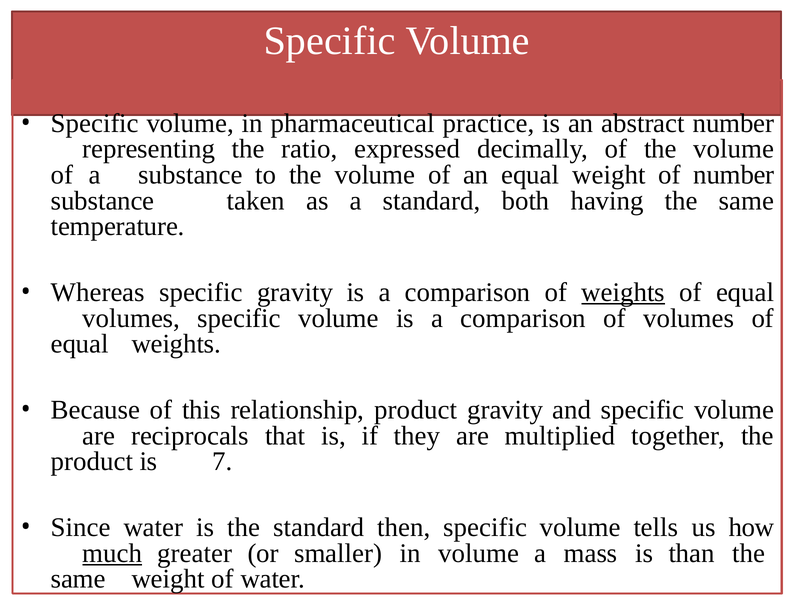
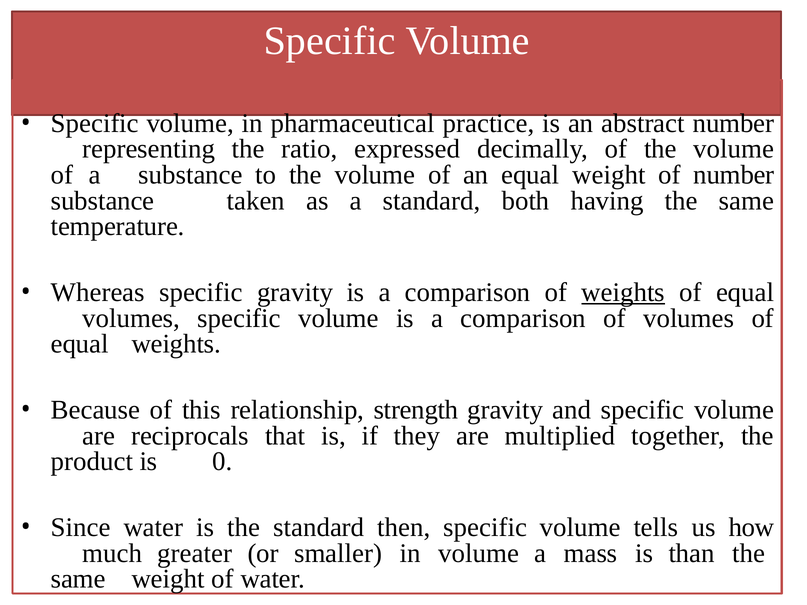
relationship product: product -> strength (416, 410)
7: 7 -> 0 (222, 462)
much underline: present -> none (112, 553)
